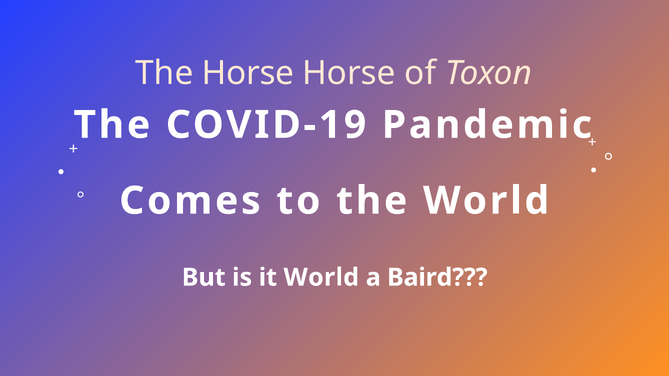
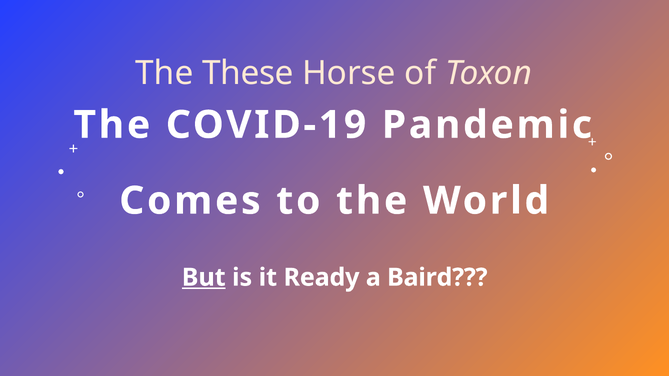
The Horse: Horse -> These (248, 74)
But underline: none -> present (204, 278)
it World: World -> Ready (322, 278)
